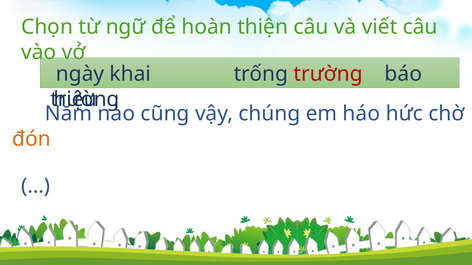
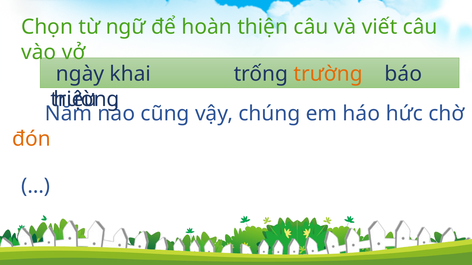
trường colour: red -> orange (328, 74)
